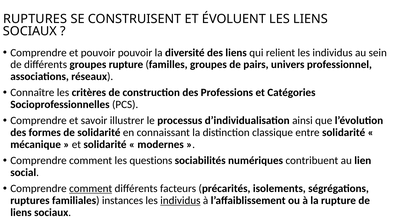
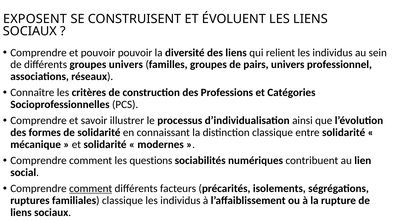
RUPTURES: RUPTURES -> EXPOSENT (35, 19)
groupes rupture: rupture -> univers (126, 65)
familiales instances: instances -> classique (122, 201)
individus underline: present -> none (180, 201)
